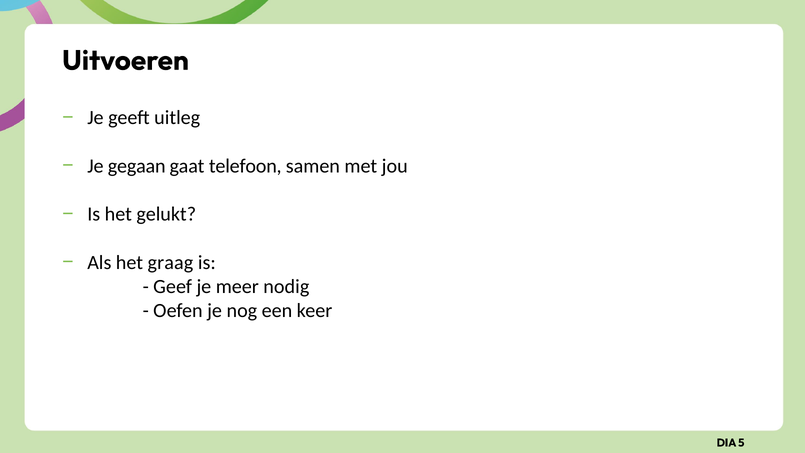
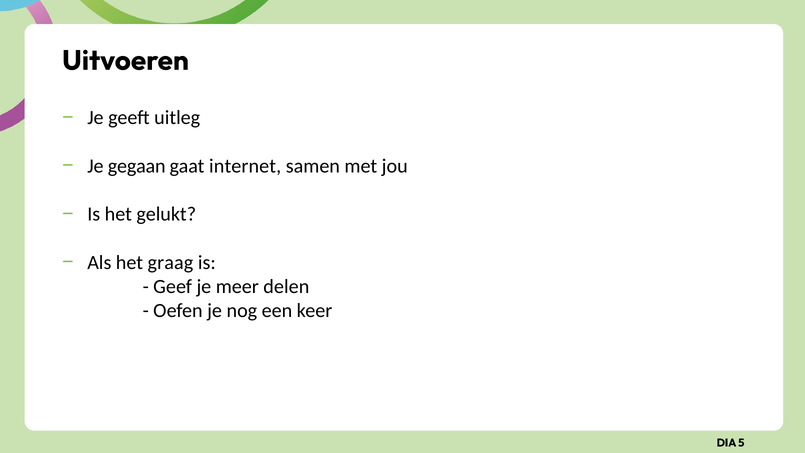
telefoon: telefoon -> internet (245, 166)
nodig: nodig -> delen (286, 287)
